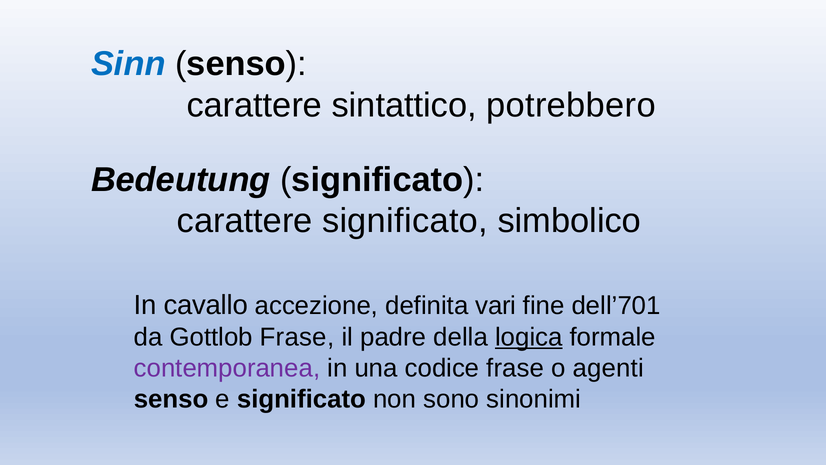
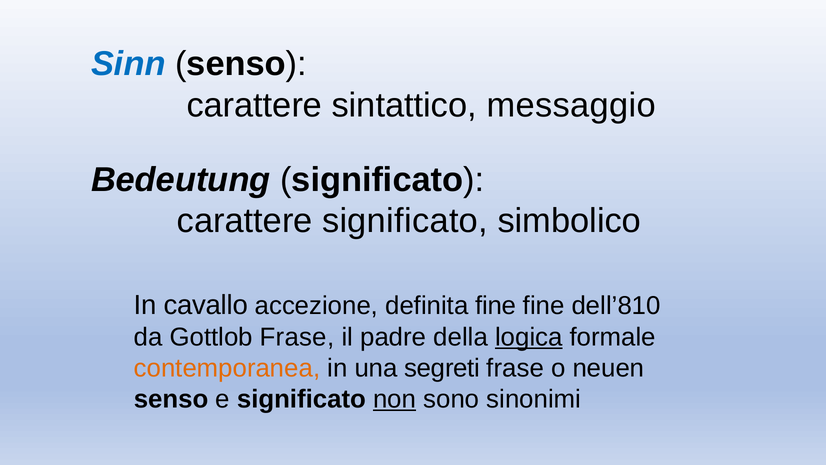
potrebbero: potrebbero -> messaggio (571, 105)
definita vari: vari -> fine (496, 306)
dell’701: dell’701 -> dell’810 (616, 306)
contemporanea colour: purple -> orange (227, 368)
codice: codice -> segreti (442, 368)
agenti: agenti -> neuen (608, 368)
non underline: none -> present (395, 399)
